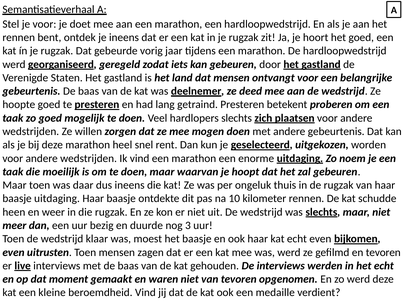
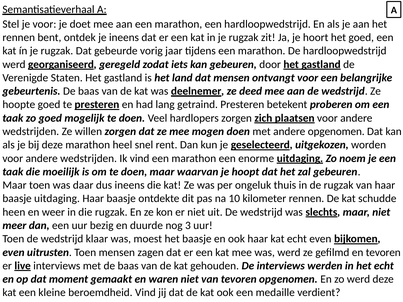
hardlopers slechts: slechts -> zorgen (237, 118)
andere gebeurtenis: gebeurtenis -> opgenomen (336, 132)
